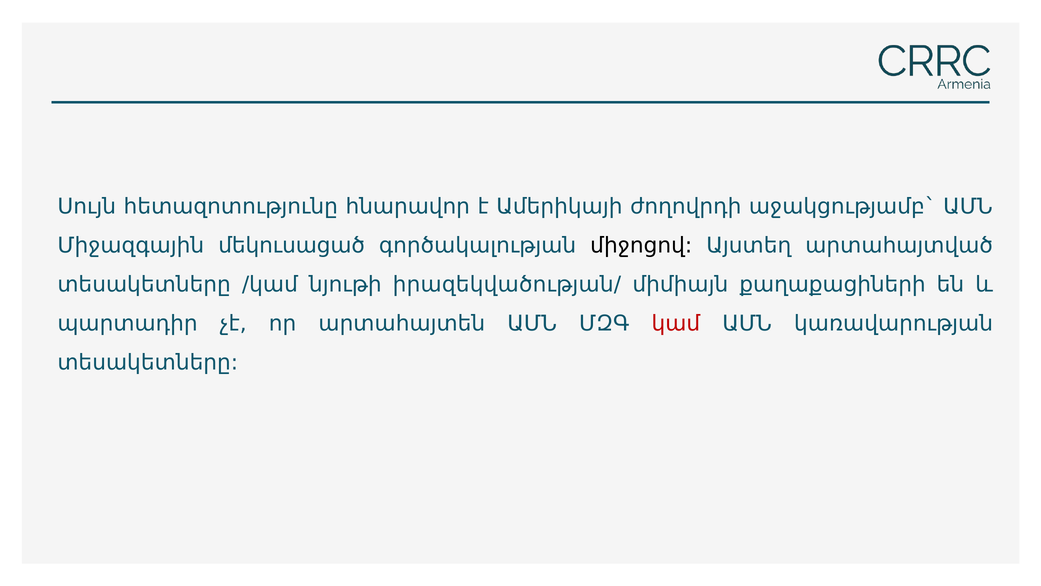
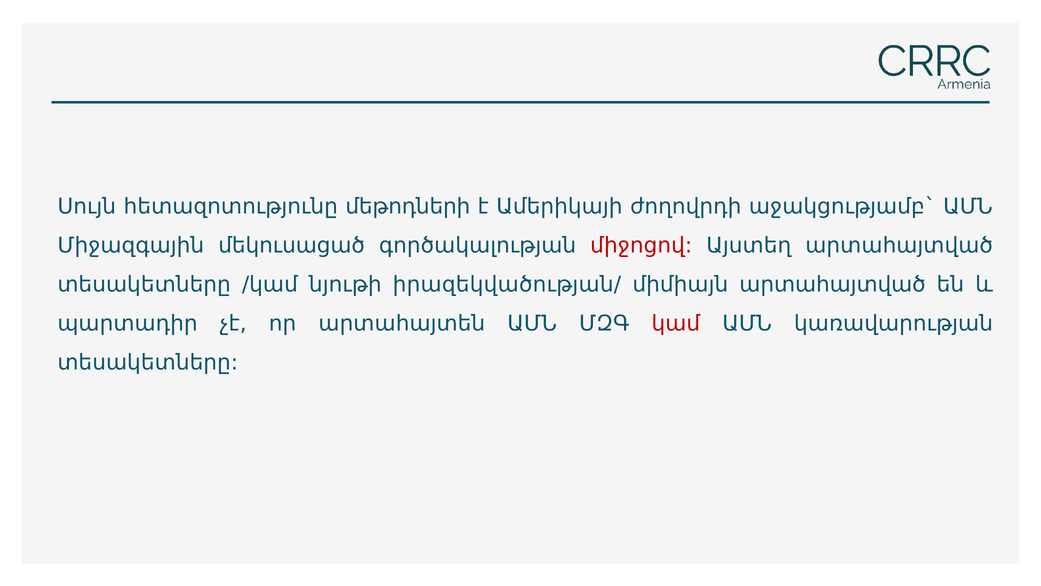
հնարավոր: հնարավոր -> մեթոդների (408, 206)
միջոցով colour: black -> red (641, 245)
միմիայն քաղաքացիների: քաղաքացիների -> արտահայտված (833, 284)
